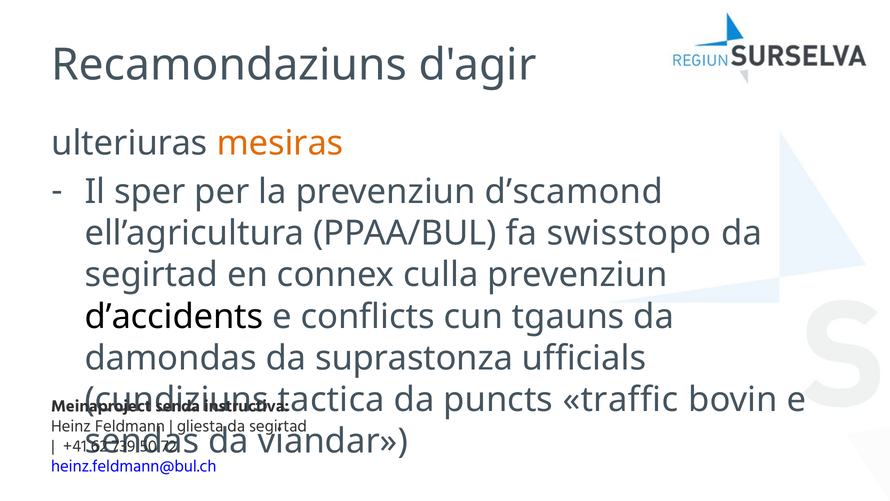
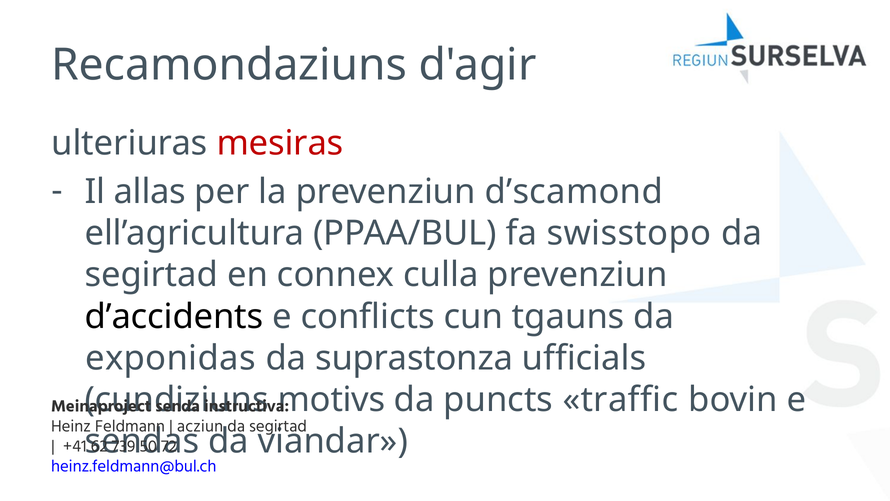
mesiras colour: orange -> red (280, 143)
sper: sper -> allas (150, 192)
damondas: damondas -> exponidas (170, 358)
tactica: tactica -> motivs (332, 399)
gliesta: gliesta -> acziun (200, 426)
